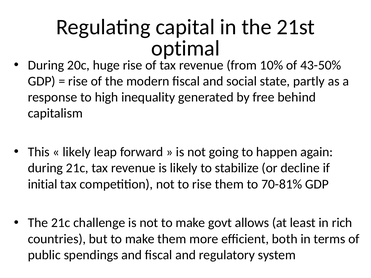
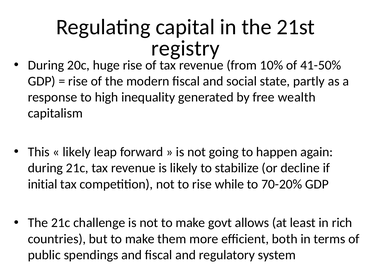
optimal: optimal -> registry (185, 48)
43-50%: 43-50% -> 41-50% (321, 65)
behind: behind -> wealth (297, 97)
rise them: them -> while (229, 184)
70-81%: 70-81% -> 70-20% (282, 184)
